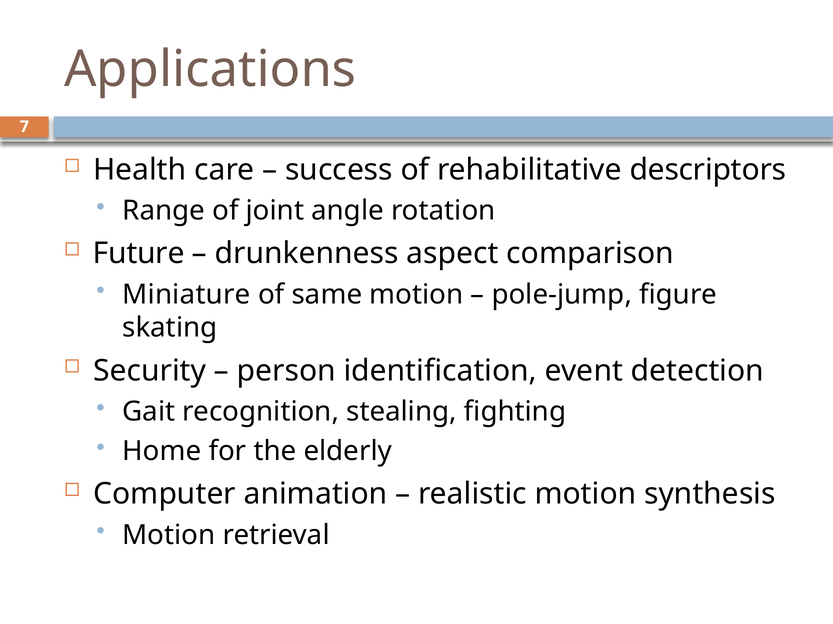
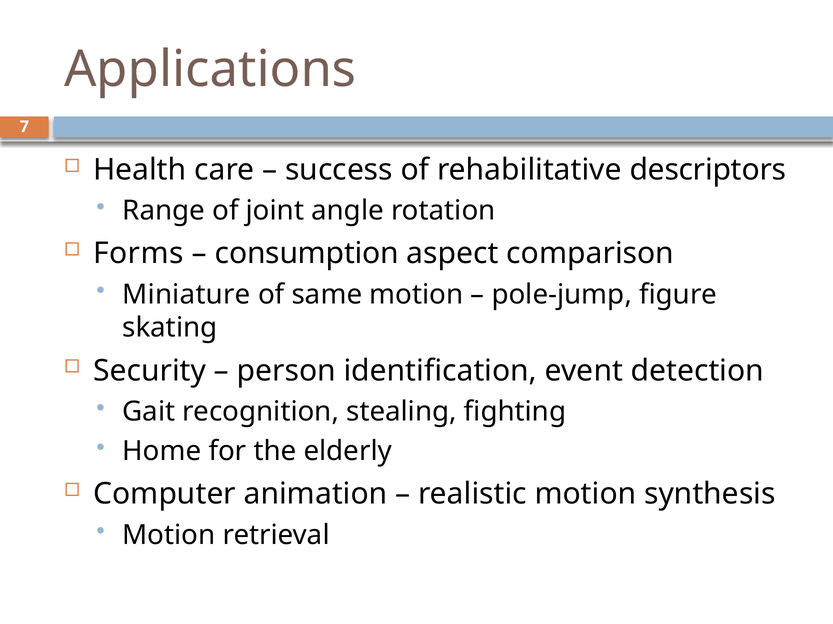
Future: Future -> Forms (138, 254)
drunkenness: drunkenness -> consumption (307, 254)
